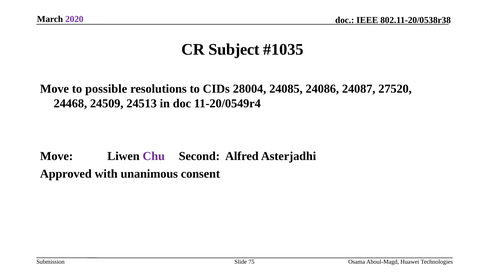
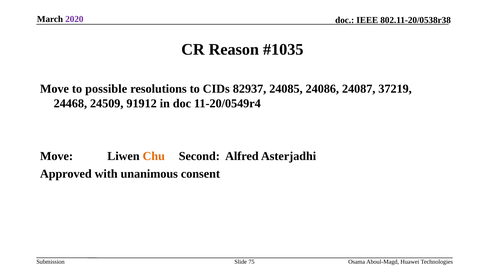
Subject: Subject -> Reason (234, 50)
28004: 28004 -> 82937 (250, 89)
27520: 27520 -> 37219 (395, 89)
24513: 24513 -> 91912 (142, 103)
Chu colour: purple -> orange (154, 156)
